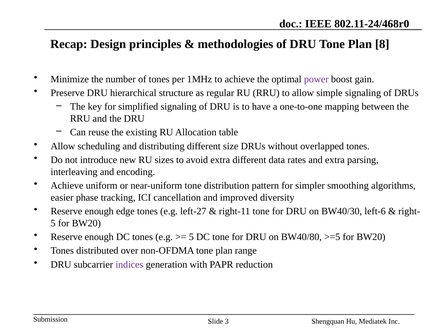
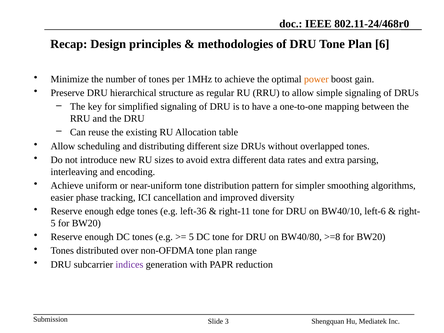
8: 8 -> 6 (382, 44)
power colour: purple -> orange (316, 79)
left-27: left-27 -> left-36 (193, 211)
BW40/30: BW40/30 -> BW40/10 (342, 211)
>=5: >=5 -> >=8 (332, 237)
